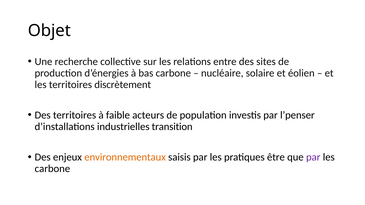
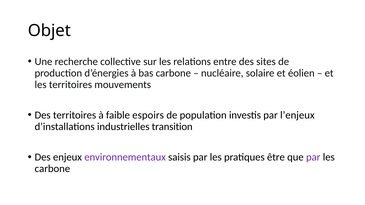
discrètement: discrètement -> mouvements (123, 85)
acteurs: acteurs -> espoirs (148, 115)
l’penser: l’penser -> l’enjeux (297, 115)
environnementaux colour: orange -> purple (125, 157)
